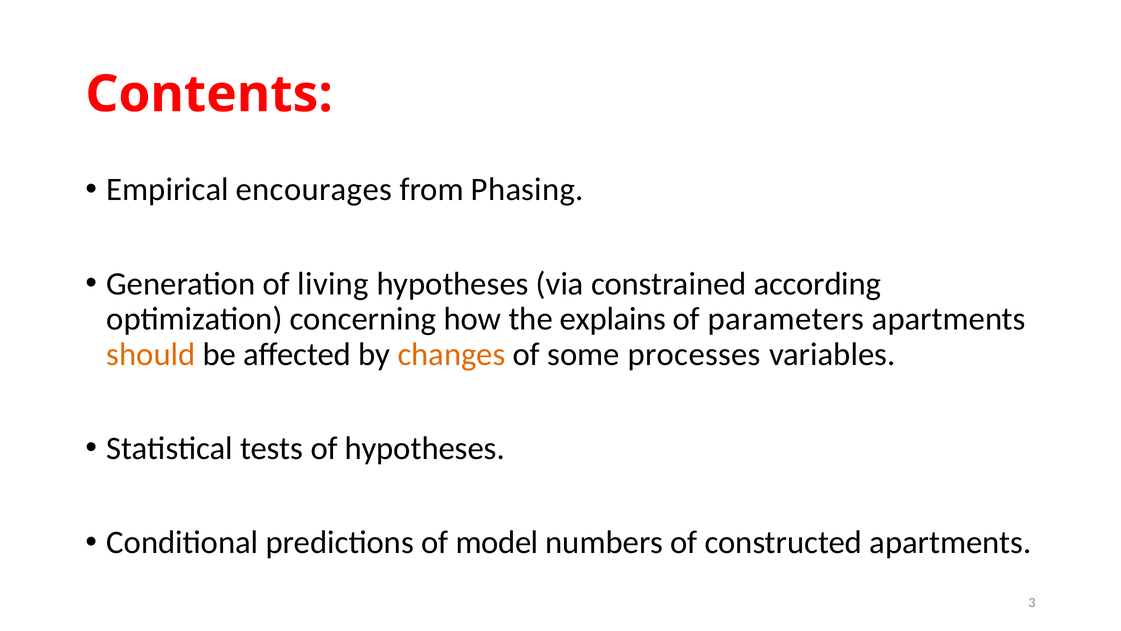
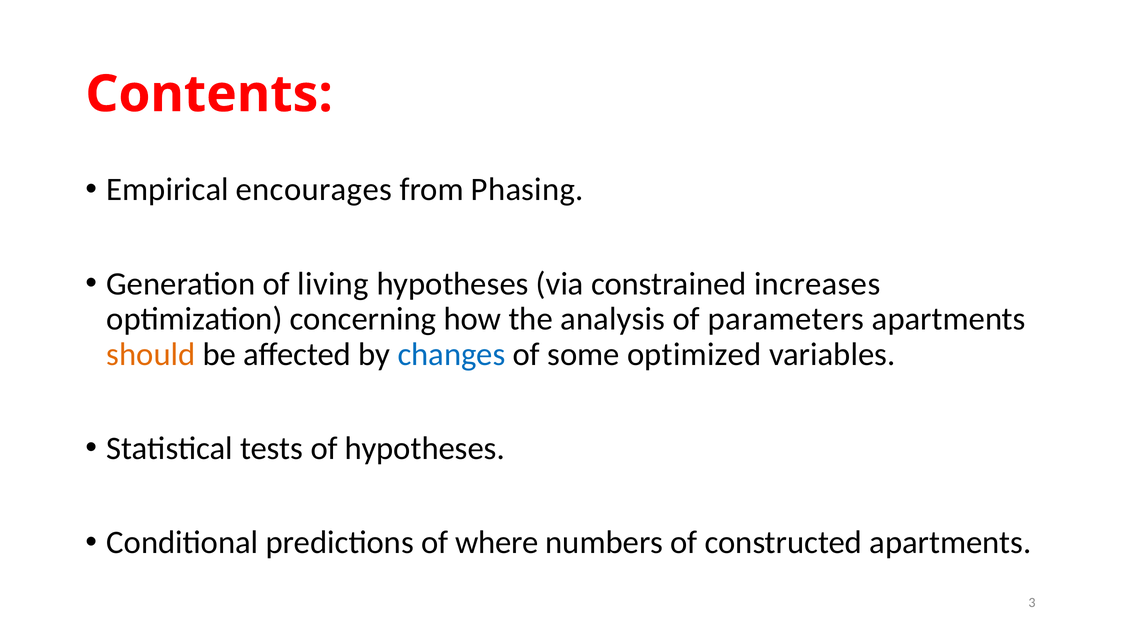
according: according -> increases (817, 284)
explains: explains -> analysis (613, 319)
changes colour: orange -> blue (452, 354)
processes: processes -> optimized (694, 354)
model: model -> where (497, 542)
